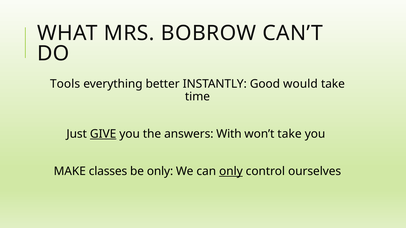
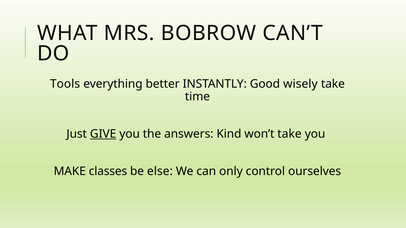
would: would -> wisely (300, 84)
With: With -> Kind (229, 134)
be only: only -> else (160, 171)
only underline: present -> none (231, 171)
